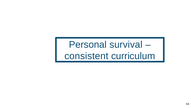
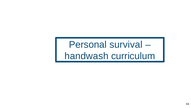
consistent: consistent -> handwash (86, 56)
